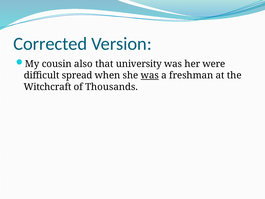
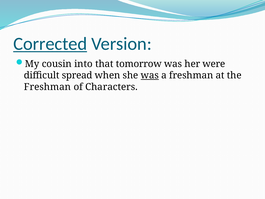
Corrected underline: none -> present (50, 44)
also: also -> into (83, 64)
university: university -> tomorrow (139, 64)
Witchcraft: Witchcraft -> Freshman (47, 87)
Thousands: Thousands -> Characters (112, 87)
